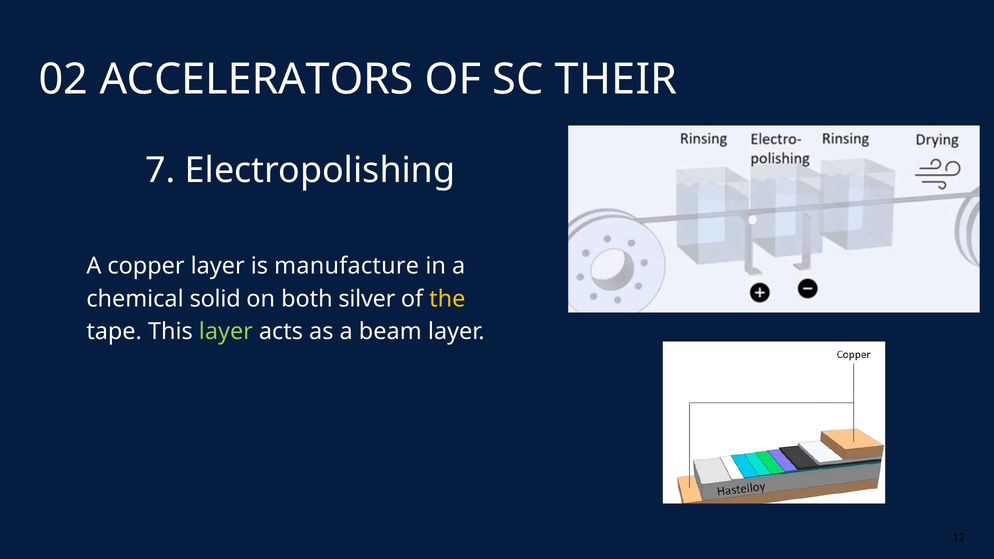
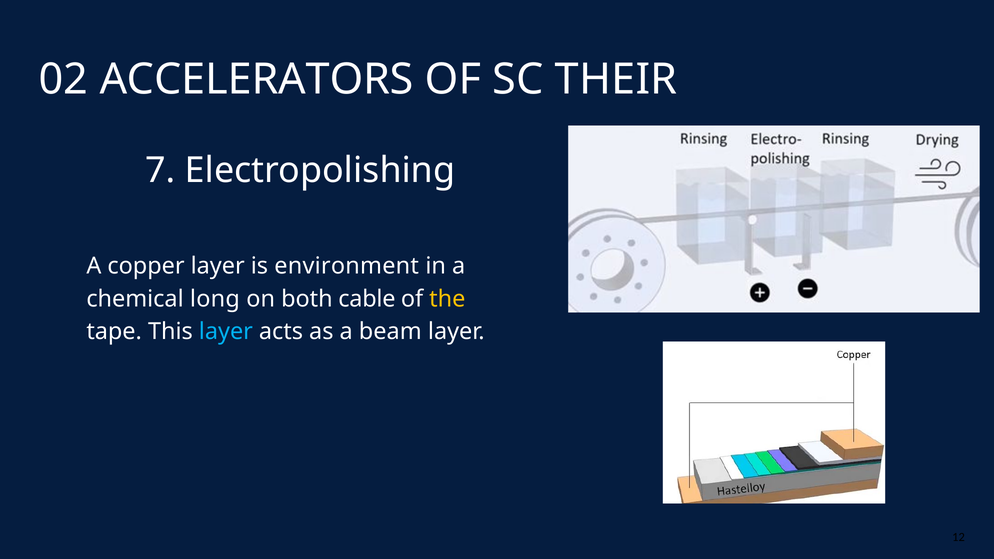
manufacture: manufacture -> environment (347, 266)
solid: solid -> long (215, 299)
silver: silver -> cable (367, 299)
layer colour: light green -> light blue (226, 332)
